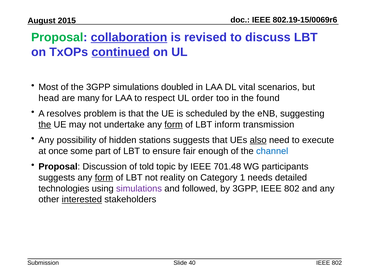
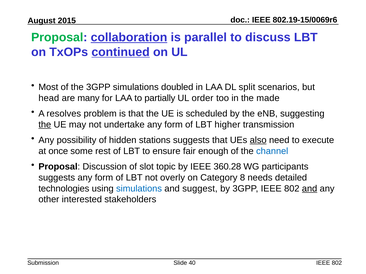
revised: revised -> parallel (206, 37)
vital: vital -> split (247, 87)
respect: respect -> partially (160, 98)
found: found -> made (268, 98)
form underline: present -> none (174, 125)
inform: inform -> higher (227, 125)
part: part -> rest (103, 151)
told: told -> slot (147, 167)
701.48: 701.48 -> 360.28 (227, 167)
form underline: present -> none (104, 178)
reality: reality -> overly (173, 178)
1: 1 -> 8 (242, 178)
simulations colour: purple -> blue (139, 189)
followed: followed -> suggest (200, 189)
and underline: none -> present (310, 189)
interested underline: present -> none (82, 200)
